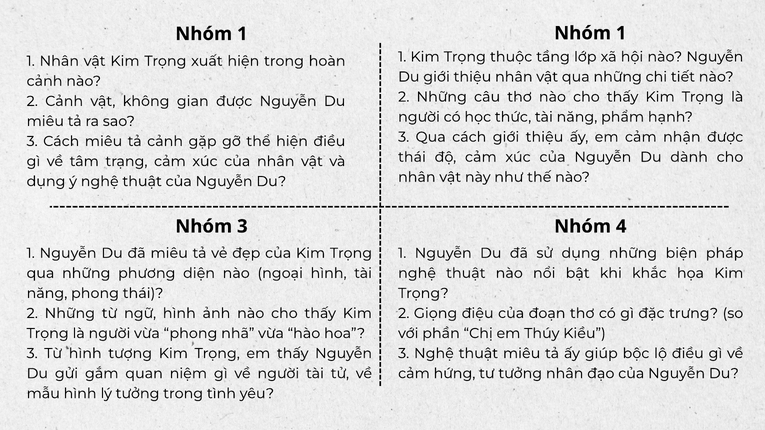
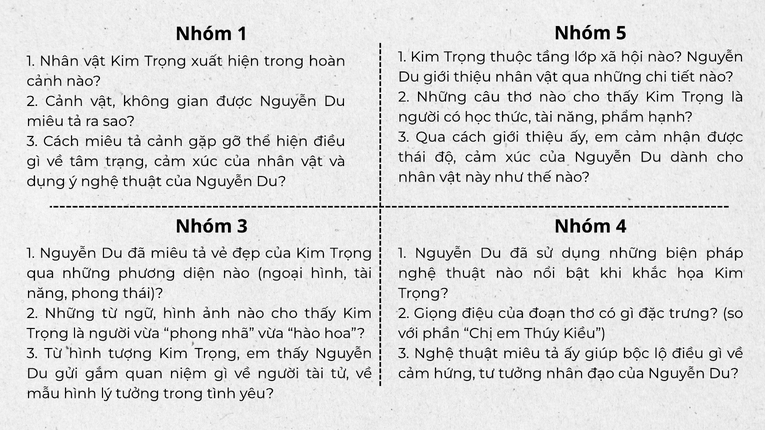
1 Nhóm 1: 1 -> 5 (621, 33)
